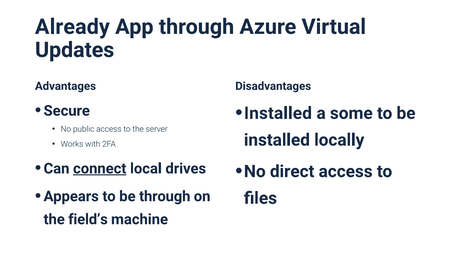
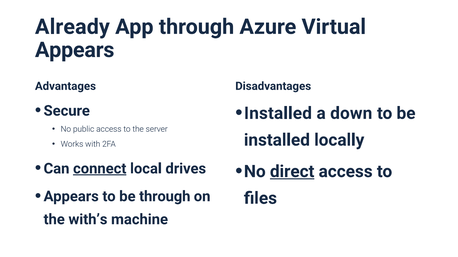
Updates: Updates -> Appears (75, 50)
some: some -> down (351, 114)
direct underline: none -> present (292, 172)
field’s: field’s -> with’s (88, 220)
